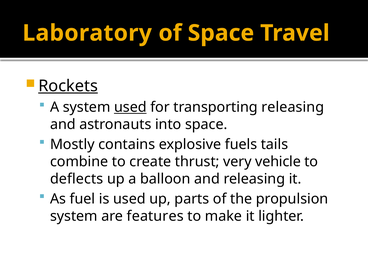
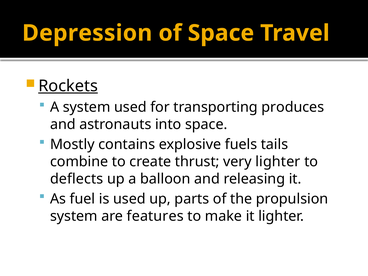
Laboratory: Laboratory -> Depression (87, 33)
used underline: present -> none (130, 107)
transporting releasing: releasing -> produces (293, 107)
very vehicle: vehicle -> lighter (278, 162)
